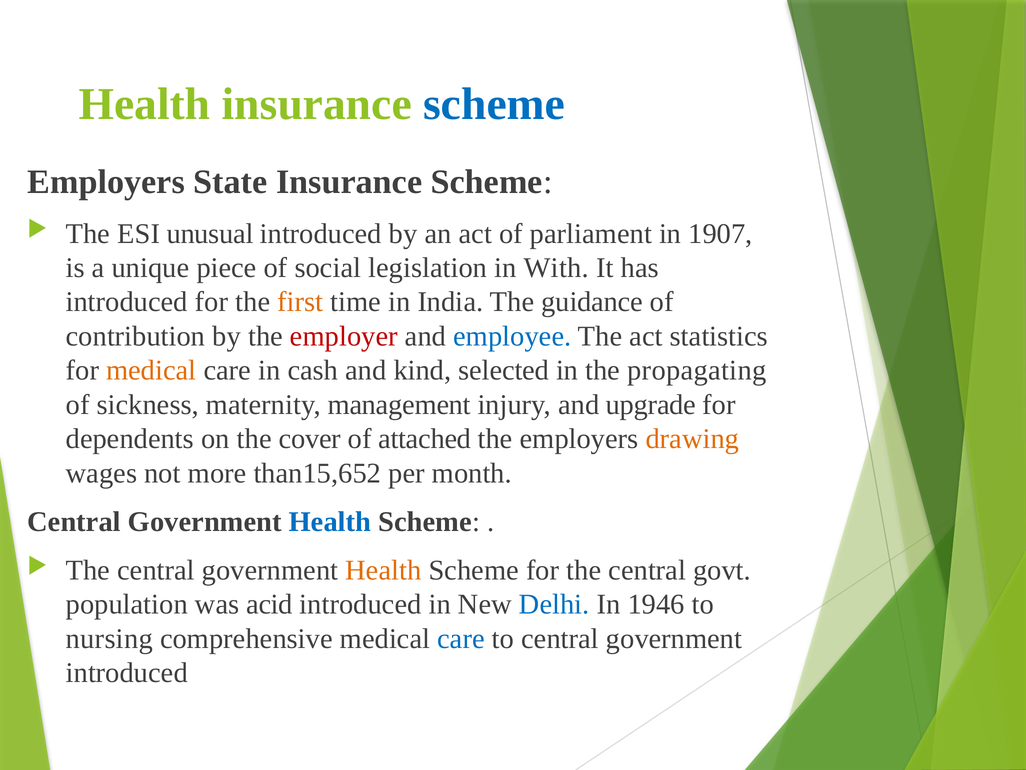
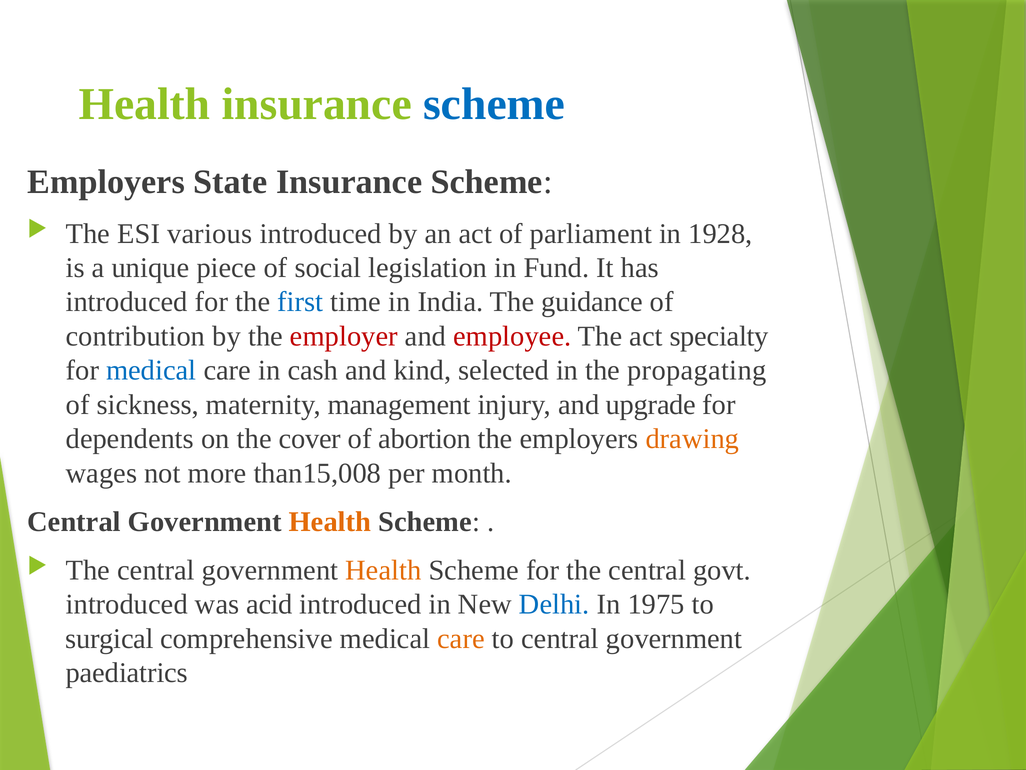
unusual: unusual -> various (210, 233)
1907: 1907 -> 1928 (720, 233)
With: With -> Fund (556, 268)
first colour: orange -> blue (300, 302)
employee colour: blue -> red (512, 336)
statistics: statistics -> specialty (719, 336)
medical colour: orange -> blue (151, 370)
attached: attached -> abortion (425, 439)
than15,652: than15,652 -> than15,008 (317, 473)
Health colour: blue -> orange (330, 521)
population: population -> introduced (127, 604)
1946: 1946 -> 1975 (656, 604)
nursing: nursing -> surgical (110, 638)
care colour: blue -> orange (461, 638)
introduced: introduced -> paediatrics (127, 673)
